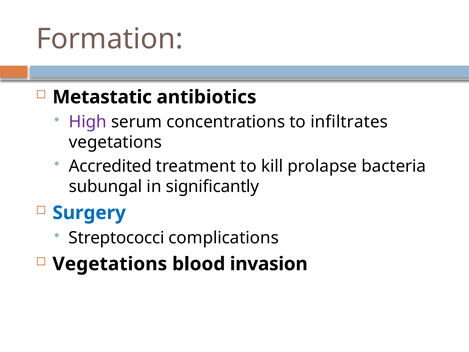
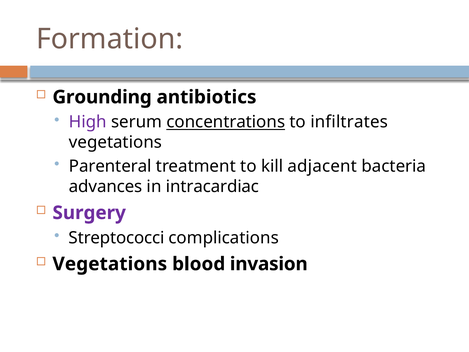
Metastatic: Metastatic -> Grounding (102, 97)
concentrations underline: none -> present (226, 122)
Accredited: Accredited -> Parenteral (110, 166)
prolapse: prolapse -> adjacent (322, 166)
subungal: subungal -> advances (106, 186)
significantly: significantly -> intracardiac (212, 186)
Surgery colour: blue -> purple (89, 213)
